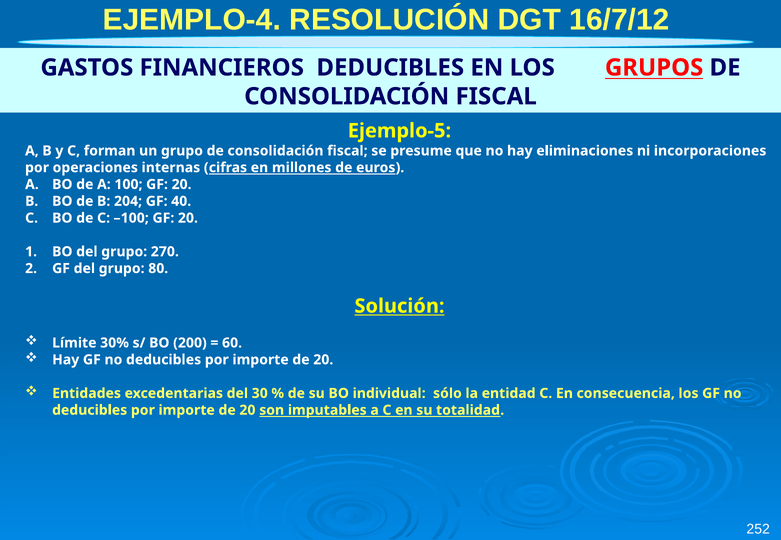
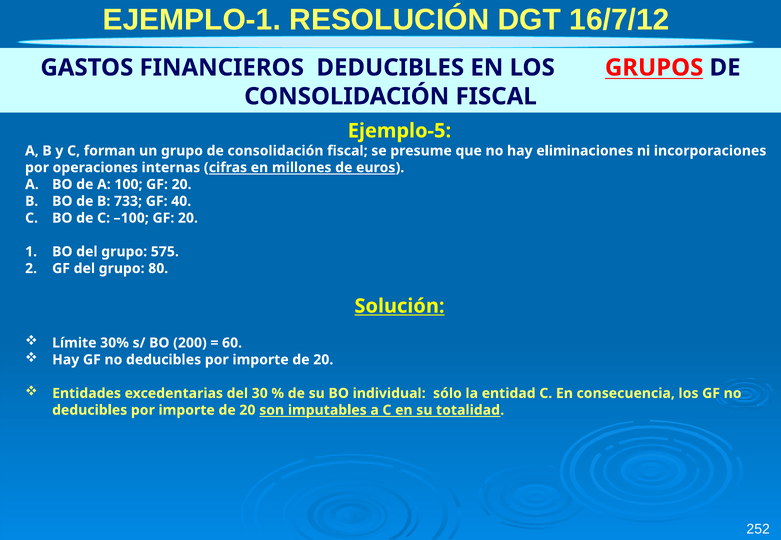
EJEMPLO-4: EJEMPLO-4 -> EJEMPLO-1 (192, 20)
204: 204 -> 733 (128, 201)
270: 270 -> 575 (165, 252)
